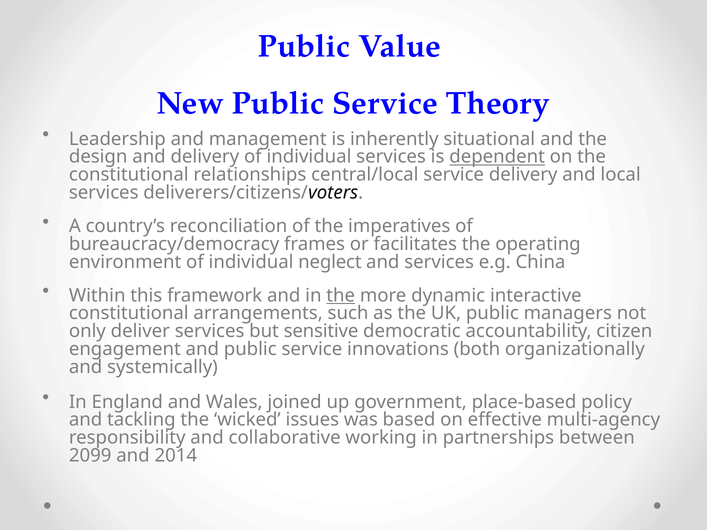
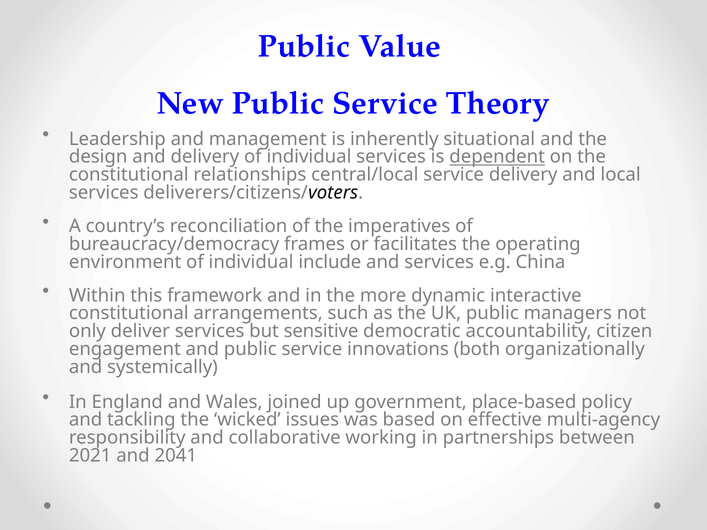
neglect: neglect -> include (330, 262)
the underline: present -> none (341, 296)
2099: 2099 -> 2021 (90, 456)
2014: 2014 -> 2041 (176, 456)
